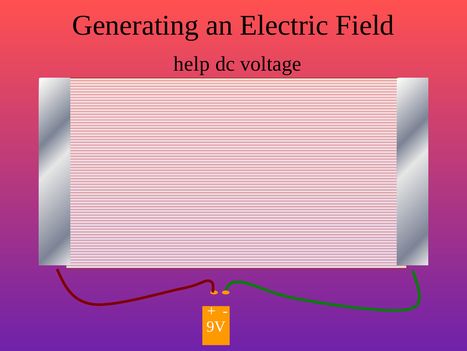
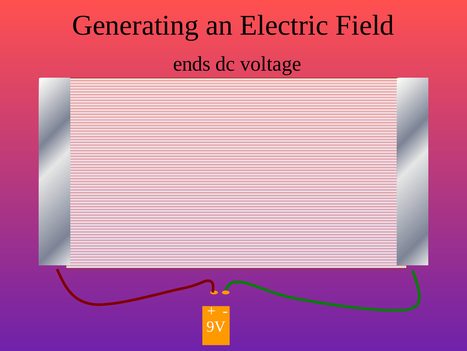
help: help -> ends (192, 64)
